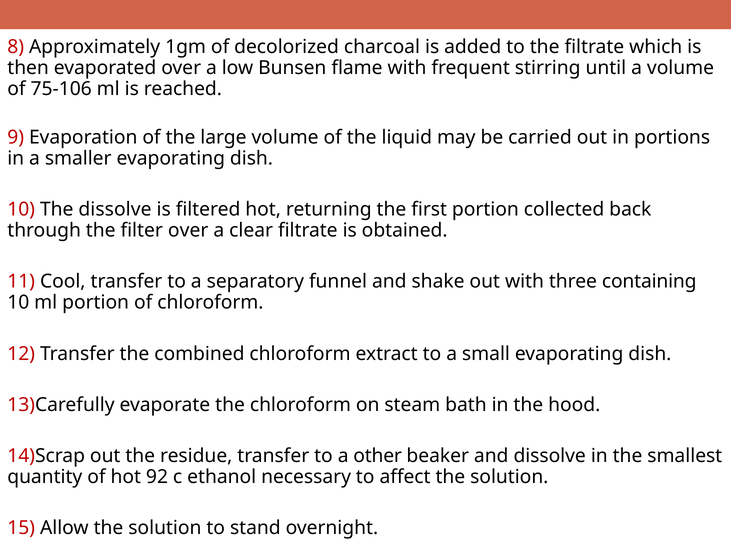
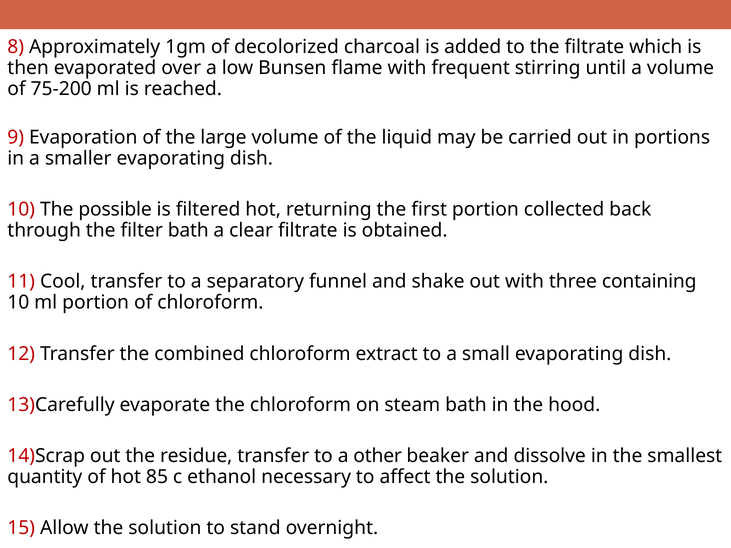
75-106: 75-106 -> 75-200 (61, 89)
The dissolve: dissolve -> possible (115, 210)
filter over: over -> bath (188, 231)
92: 92 -> 85 (157, 477)
